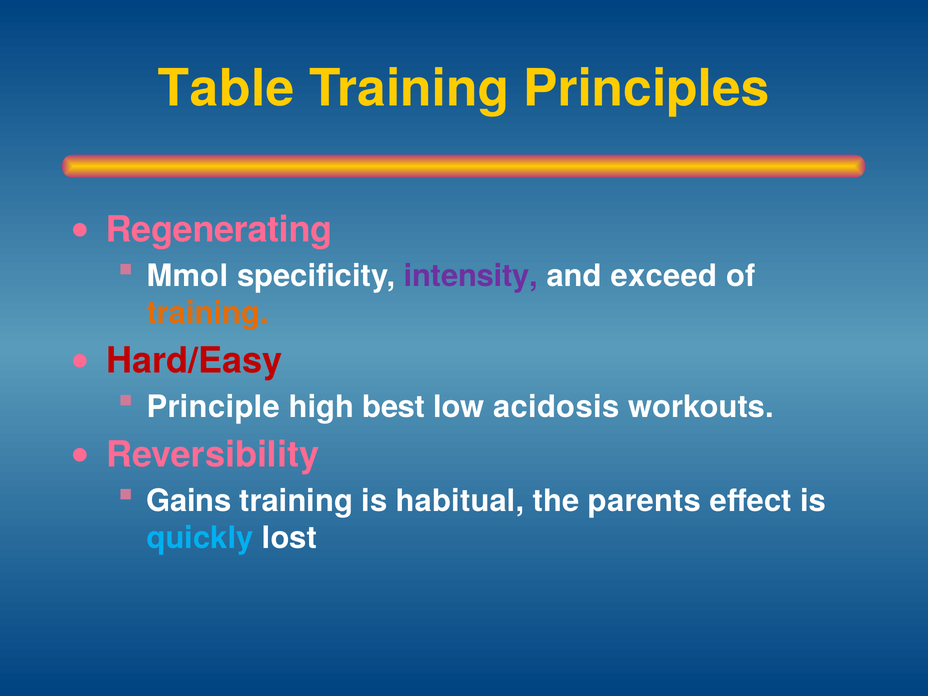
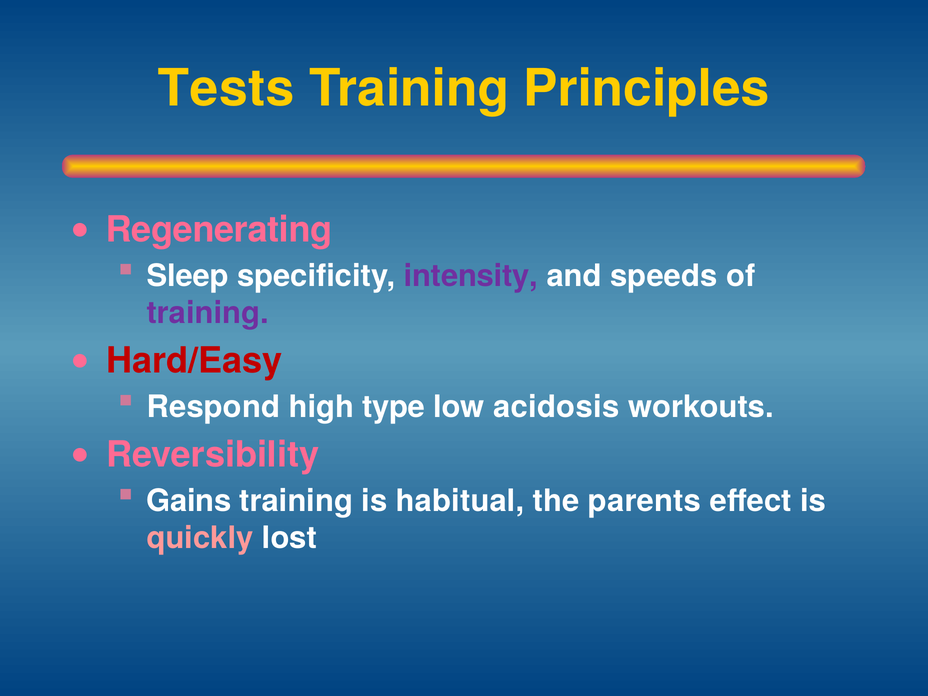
Table: Table -> Tests (226, 89)
Mmol: Mmol -> Sleep (188, 276)
exceed: exceed -> speeds (664, 276)
training colour: orange -> purple (208, 313)
Principle: Principle -> Respond (213, 407)
best: best -> type (394, 407)
quickly colour: light blue -> pink (200, 538)
